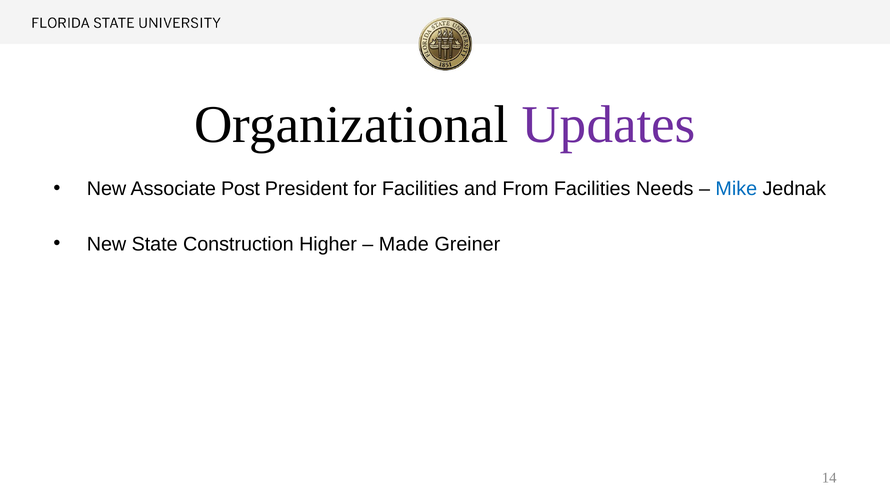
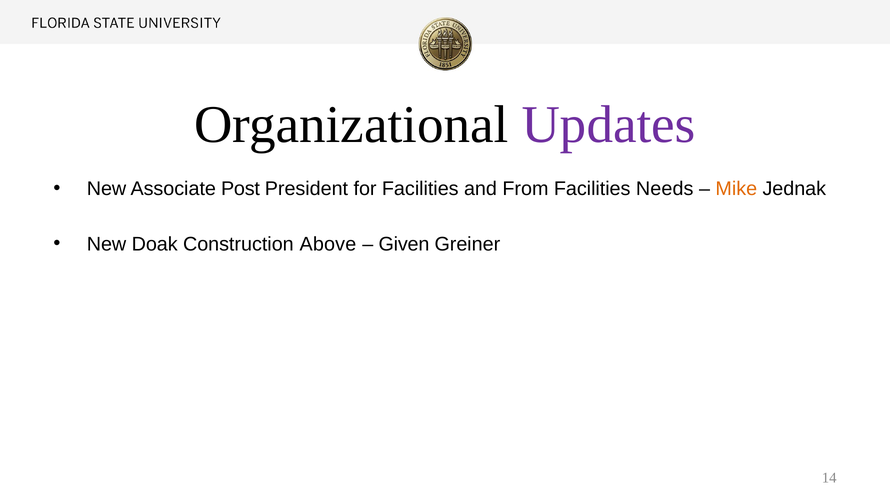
Mike colour: blue -> orange (736, 189)
State: State -> Doak (155, 244)
Higher: Higher -> Above (328, 244)
Made: Made -> Given (404, 244)
